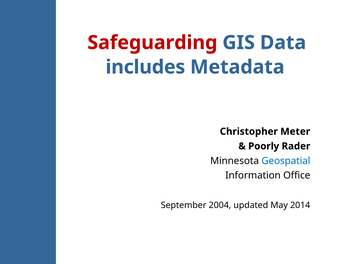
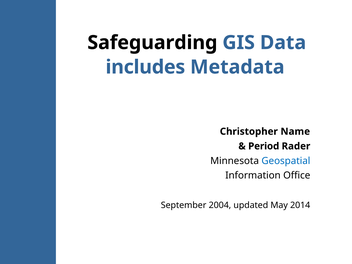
Safeguarding colour: red -> black (152, 43)
Meter: Meter -> Name (295, 132)
Poorly: Poorly -> Period (264, 146)
